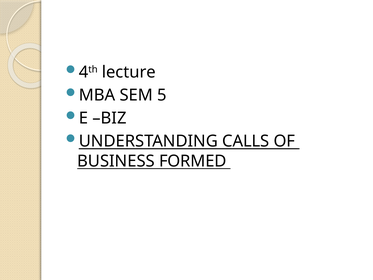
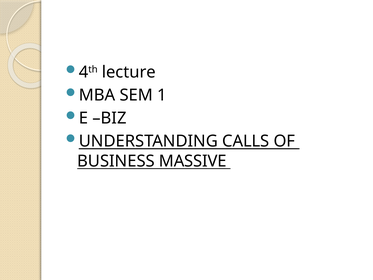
5: 5 -> 1 (162, 95)
FORMED: FORMED -> MASSIVE (193, 161)
